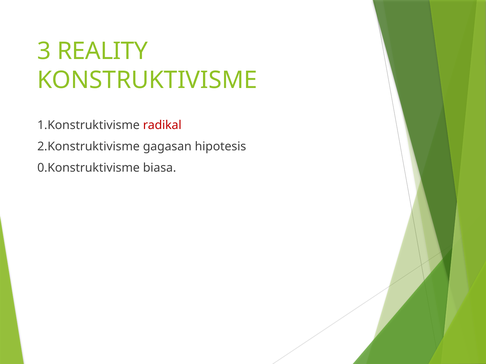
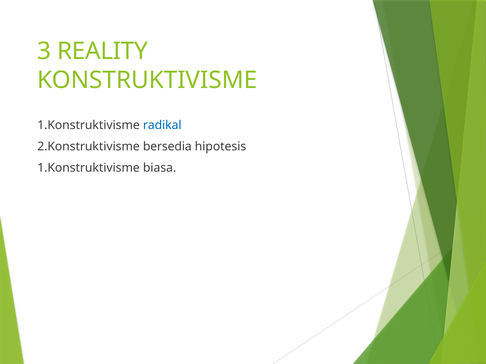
radikal colour: red -> blue (162, 125)
gagasan: gagasan -> bersedia (167, 147)
0.Konstruktivisme: 0.Konstruktivisme -> 1.Konstruktivisme (89, 168)
